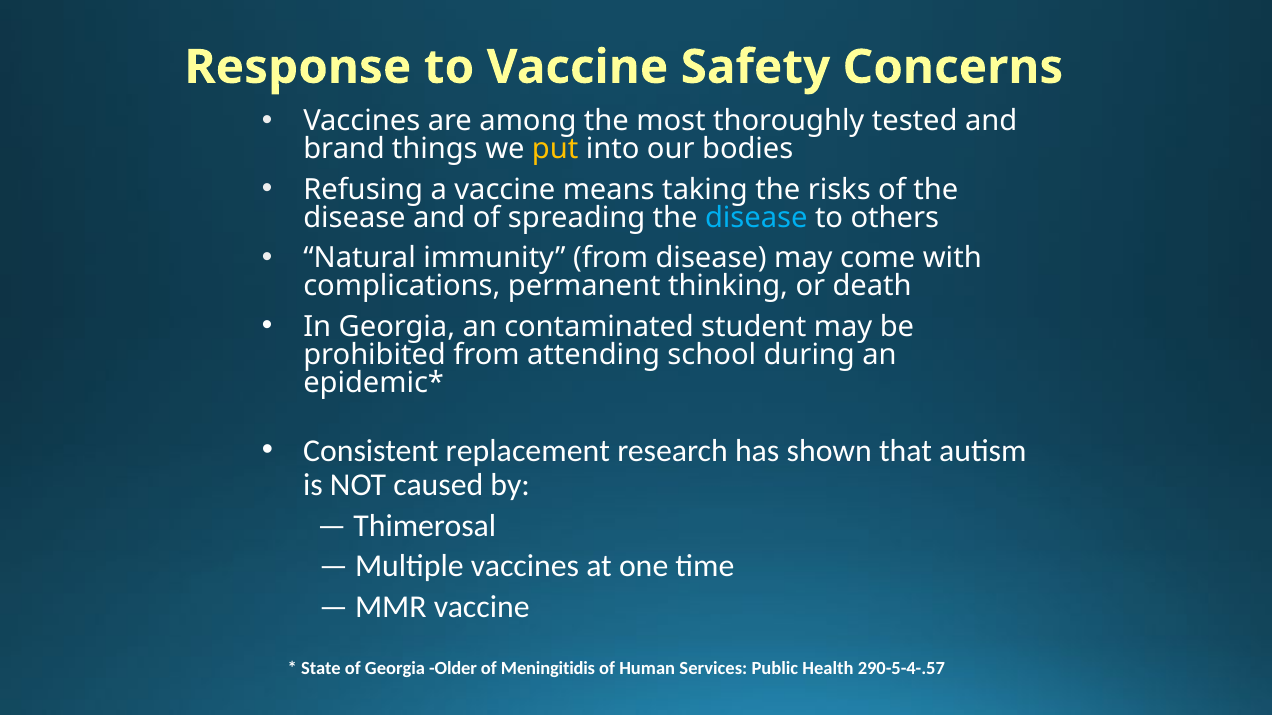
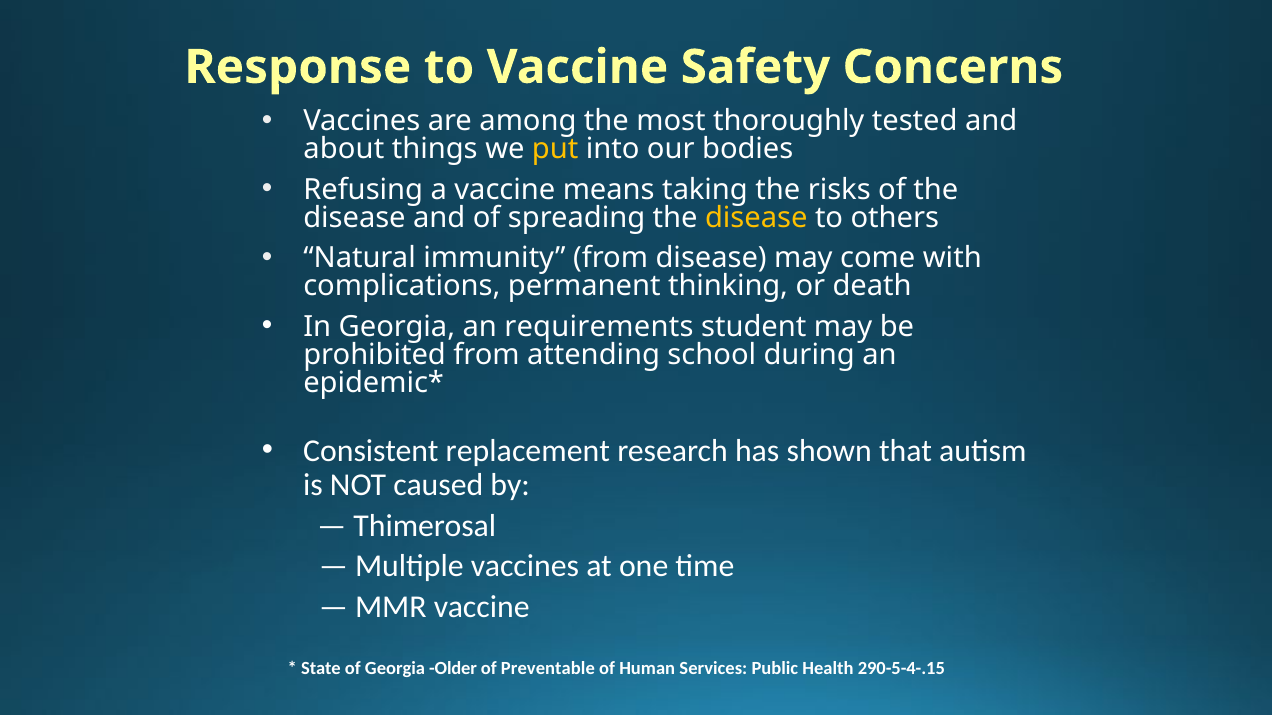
brand: brand -> about (344, 149)
disease colour: light blue -> yellow (756, 218)
contaminated: contaminated -> requirements (599, 327)
Meningitidis: Meningitidis -> Preventable (548, 669)
290-5-4-.57: 290-5-4-.57 -> 290-5-4-.15 (901, 669)
